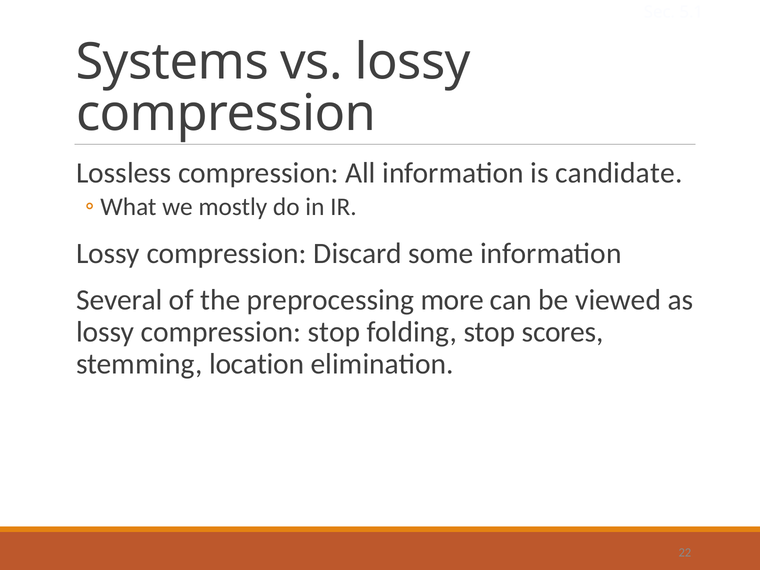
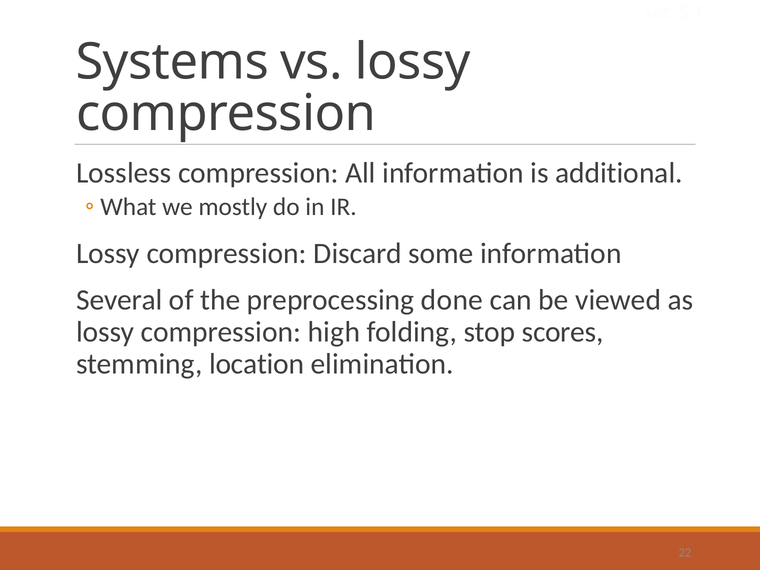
candidate: candidate -> additional (619, 173)
more: more -> done (452, 300)
compression stop: stop -> high (334, 332)
